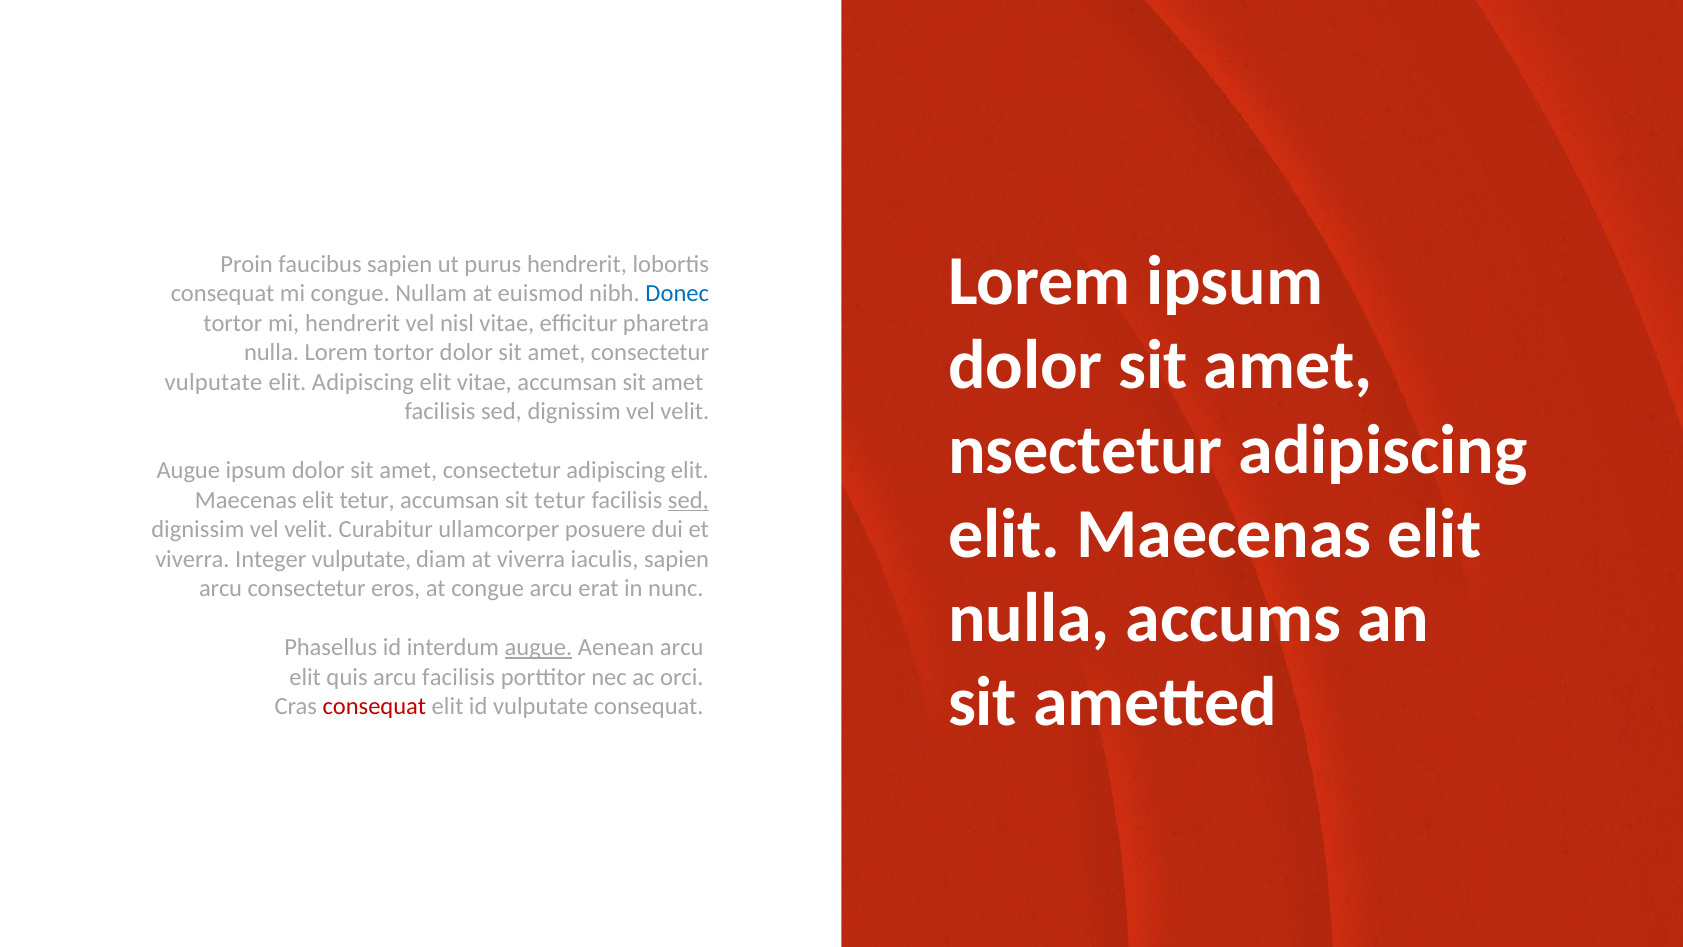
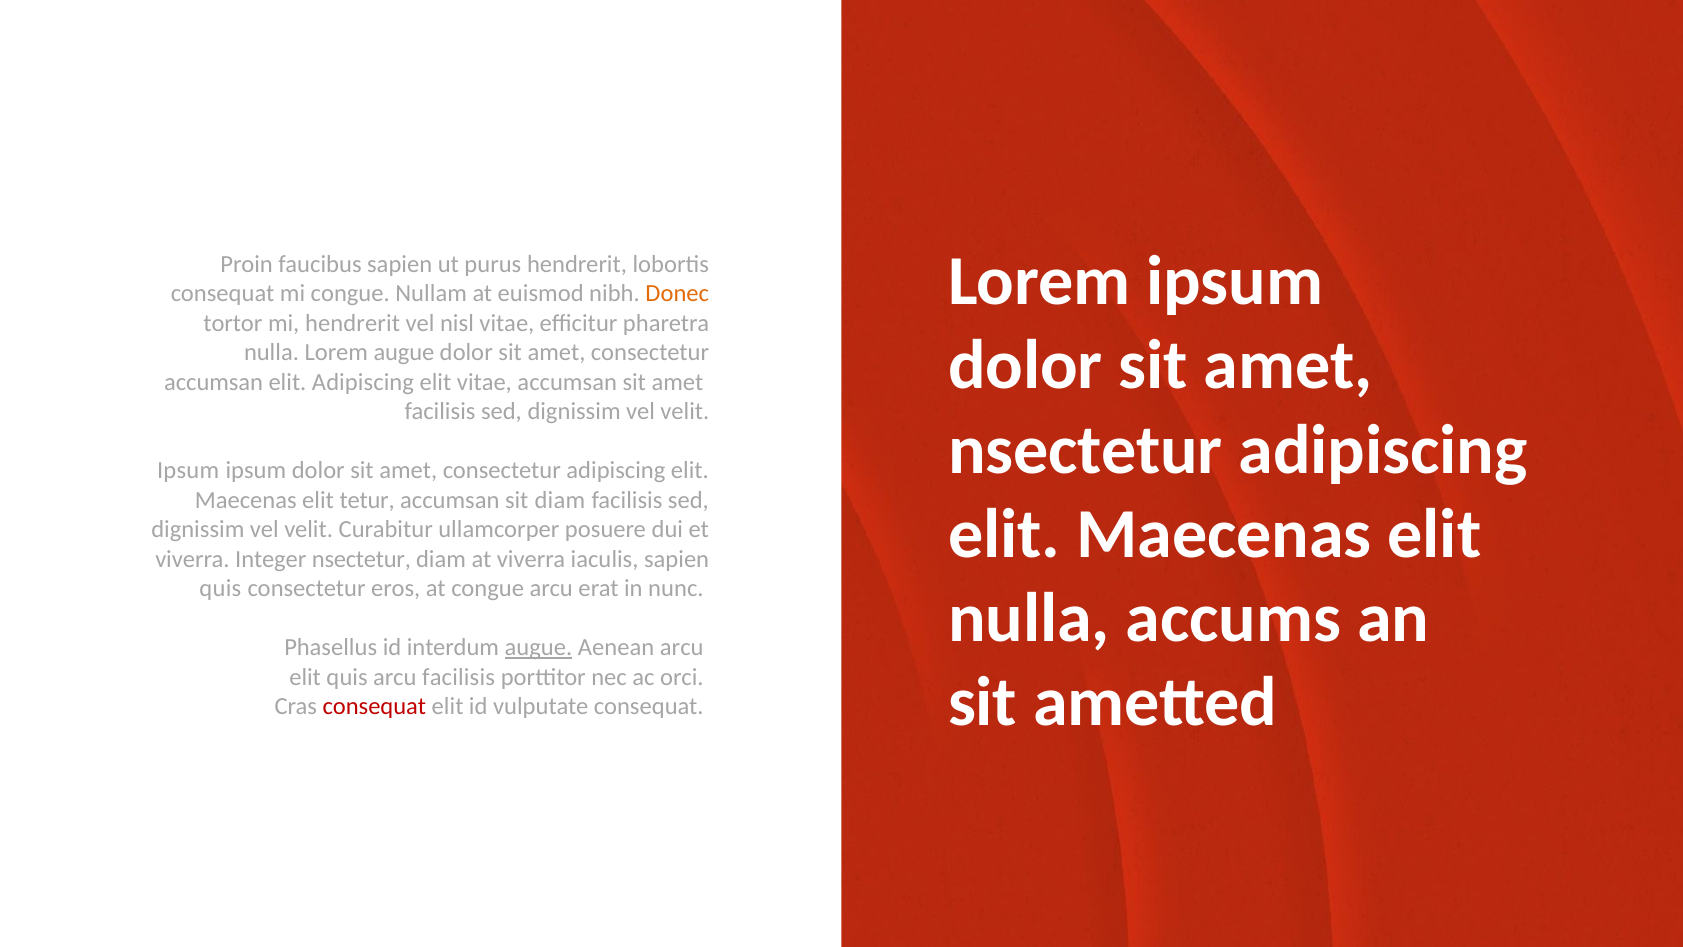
Donec colour: blue -> orange (677, 294)
Lorem tortor: tortor -> augue (404, 353)
vulputate: vulputate -> accumsan (214, 382)
Augue: Augue -> Ipsum (188, 470)
sit tetur: tetur -> diam (560, 500)
sed underline: present -> none (688, 500)
Integer vulputate: vulputate -> nsectetur (361, 559)
arcu: arcu -> quis (220, 588)
